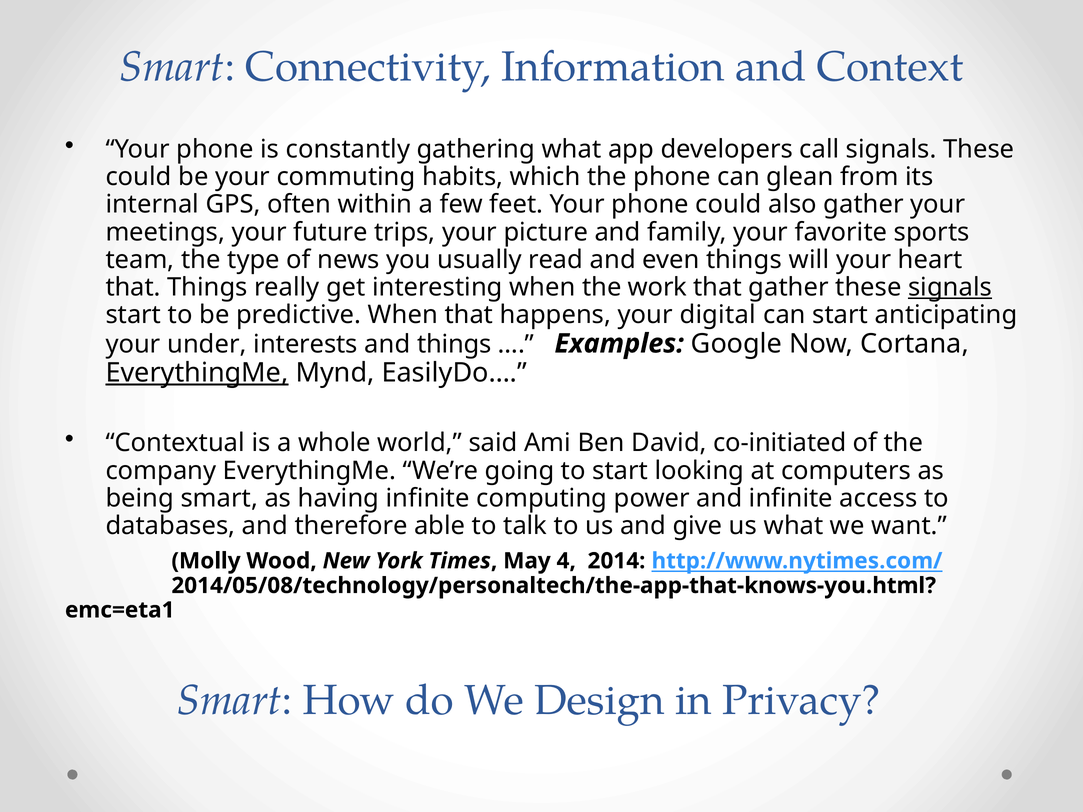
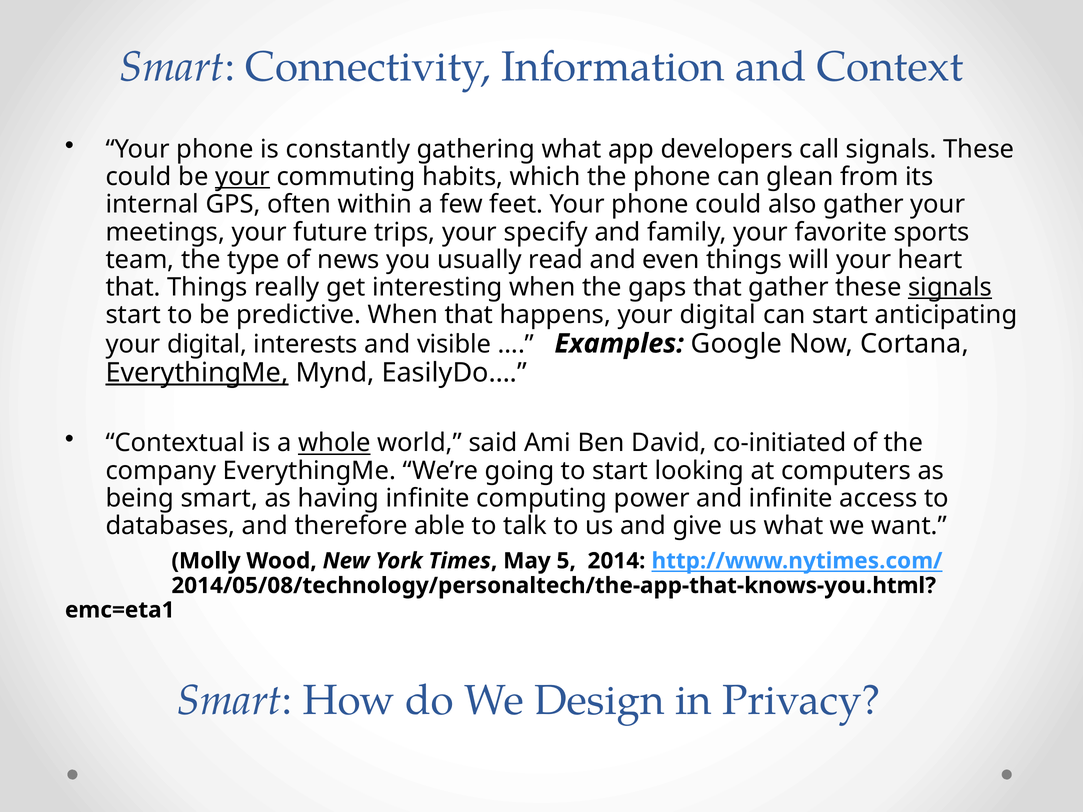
your underline: none -> present (243, 177)
picture: picture -> specify (546, 232)
work: work -> gaps (657, 287)
under: under -> digital (207, 344)
and things: things -> visible (454, 344)
whole underline: none -> present (334, 443)
4: 4 -> 5 (566, 561)
